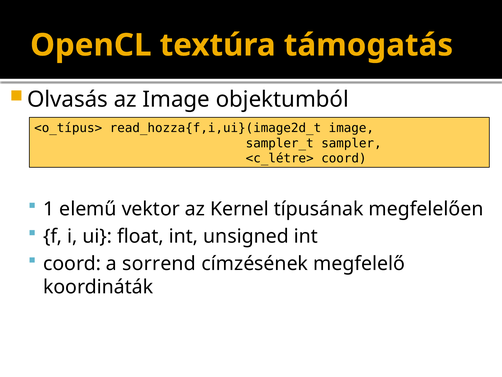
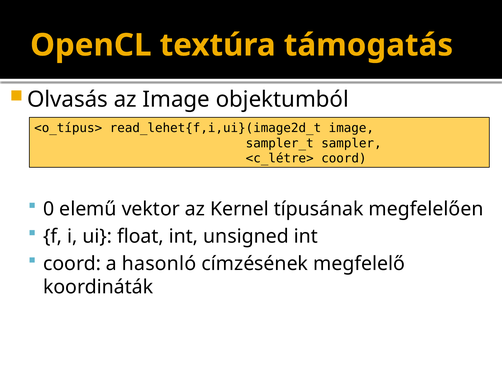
read_hozza{f,i,ui}(image2d_t: read_hozza{f,i,ui}(image2d_t -> read_lehet{f,i,ui}(image2d_t (215, 128)
1: 1 -> 0 (49, 209)
sorrend: sorrend -> hasonló (159, 263)
